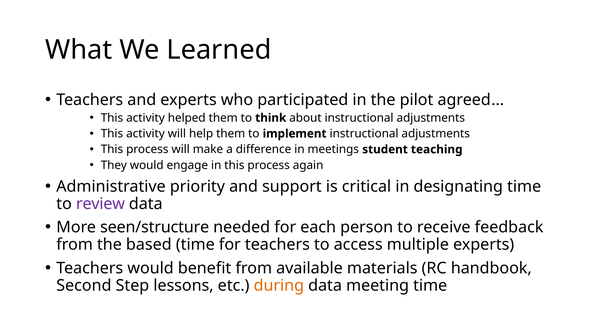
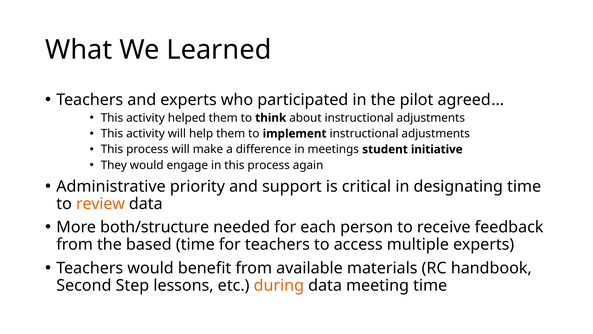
teaching: teaching -> initiative (437, 149)
review colour: purple -> orange (100, 203)
seen/structure: seen/structure -> both/structure (155, 227)
